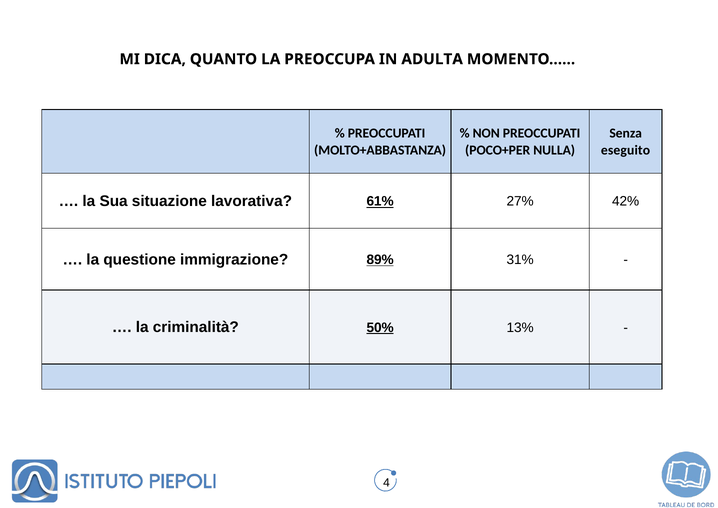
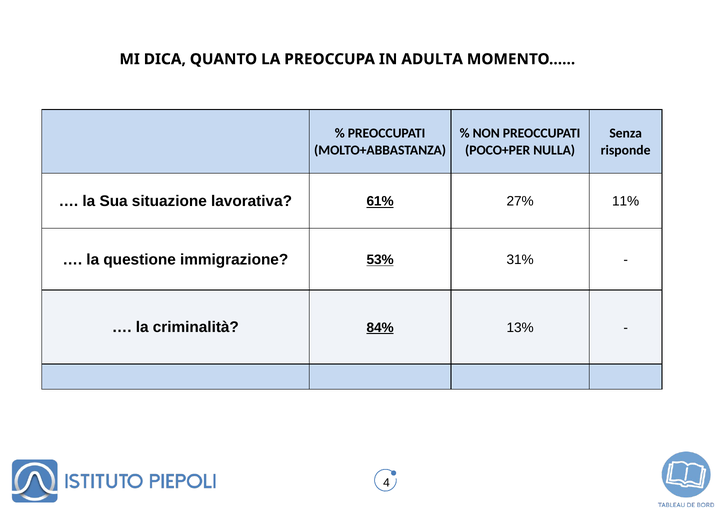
eseguito: eseguito -> risponde (626, 150)
42%: 42% -> 11% (626, 201)
89%: 89% -> 53% (380, 260)
50%: 50% -> 84% (380, 327)
